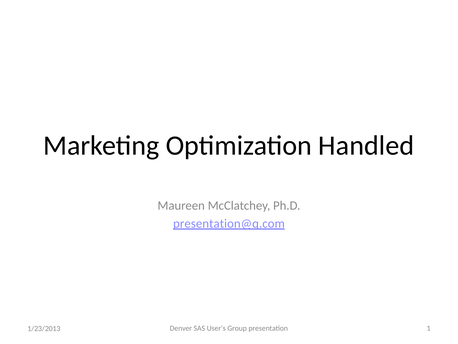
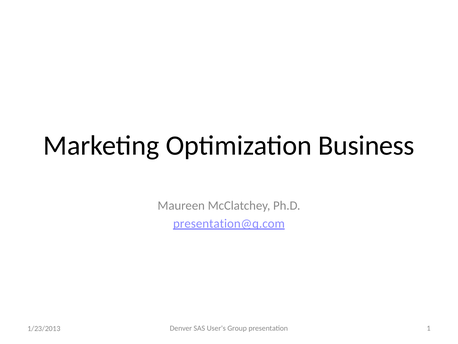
Handled: Handled -> Business (366, 145)
